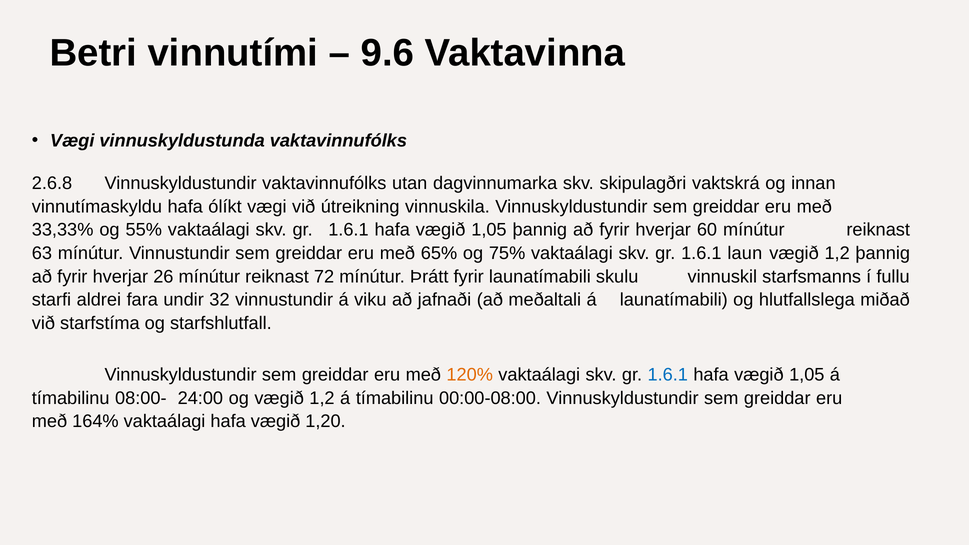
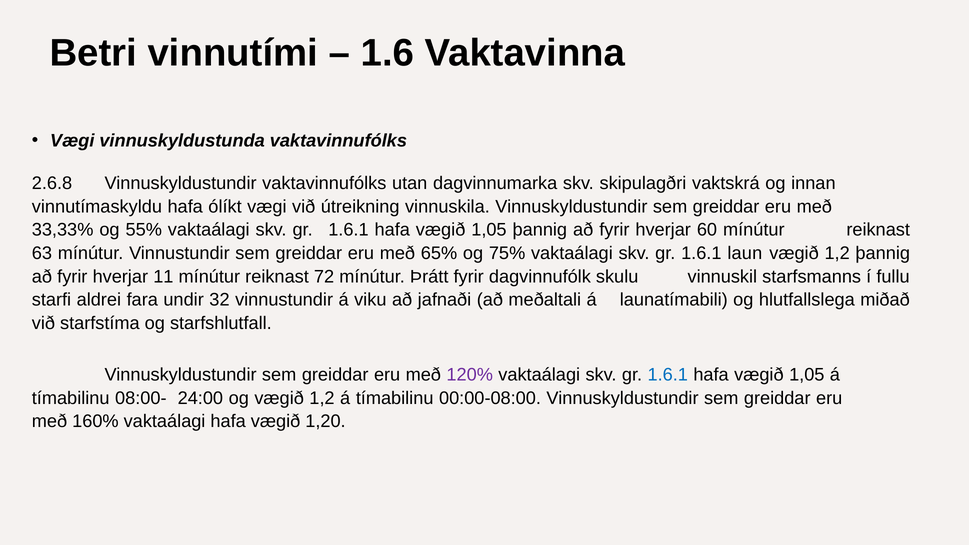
9.6: 9.6 -> 1.6 (387, 53)
26: 26 -> 11 (163, 277)
fyrir launatímabili: launatímabili -> dagvinnufólk (540, 277)
120% colour: orange -> purple (470, 375)
164%: 164% -> 160% (95, 422)
